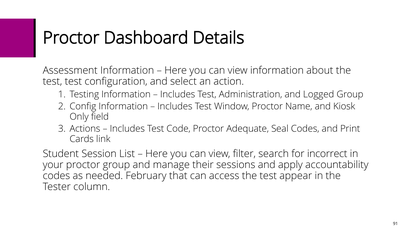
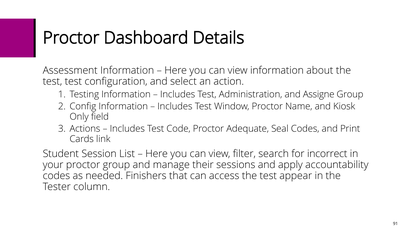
Logged: Logged -> Assigne (319, 94)
February: February -> Finishers (146, 176)
